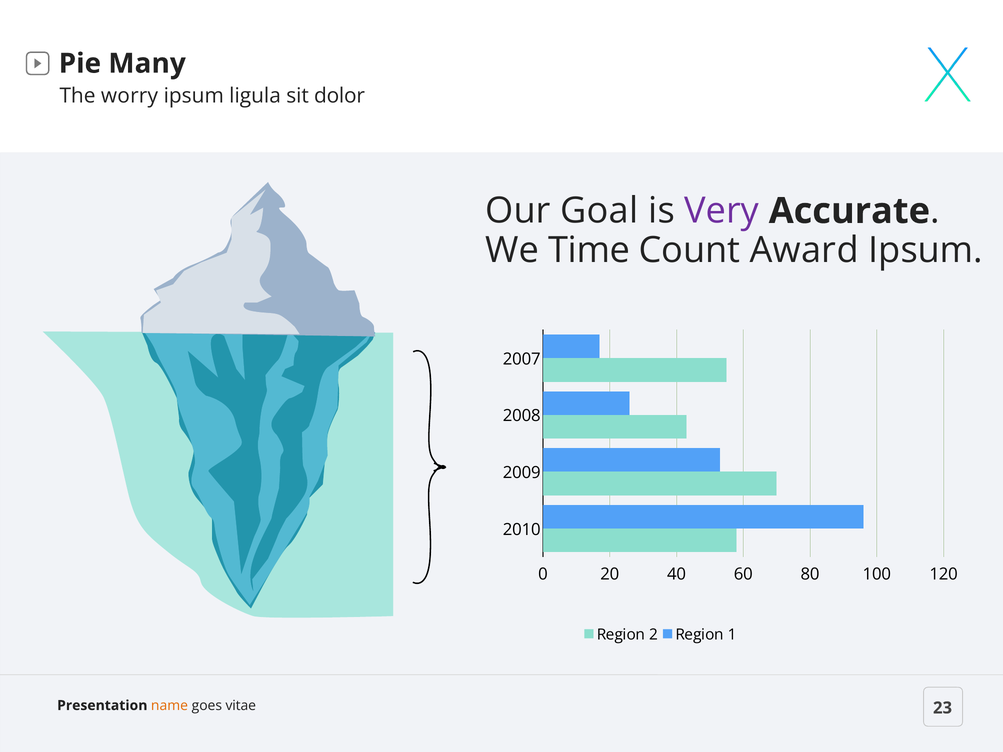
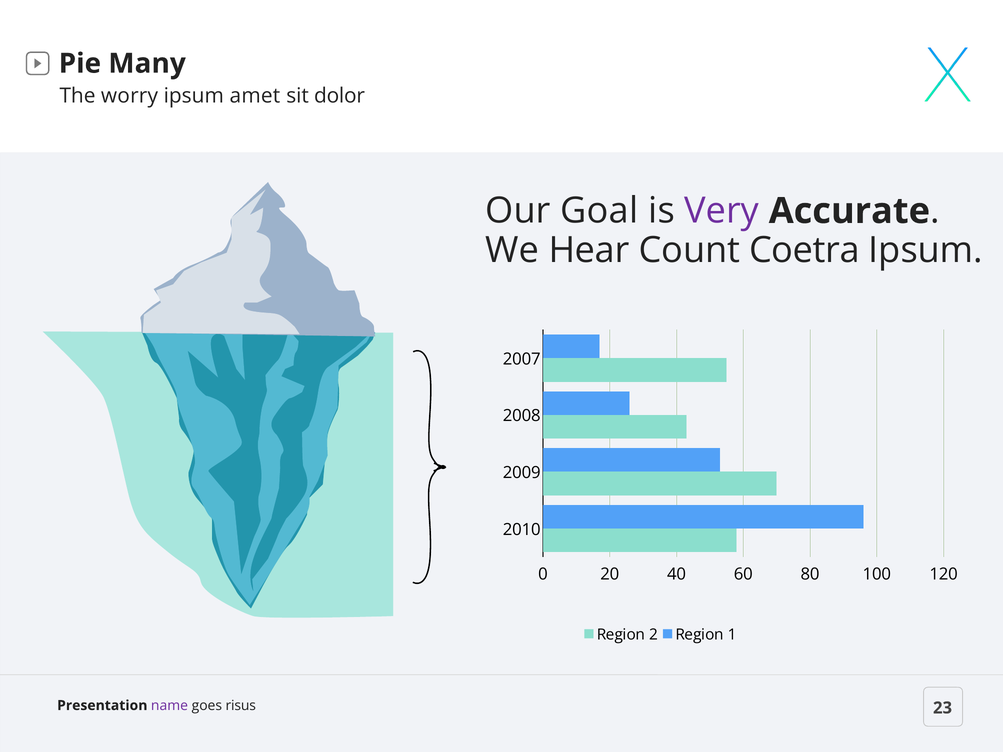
ligula: ligula -> amet (255, 96)
Time: Time -> Hear (589, 250)
Award: Award -> Coetra (804, 250)
name colour: orange -> purple (169, 706)
vitae: vitae -> risus (241, 706)
